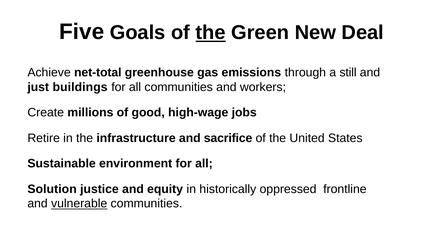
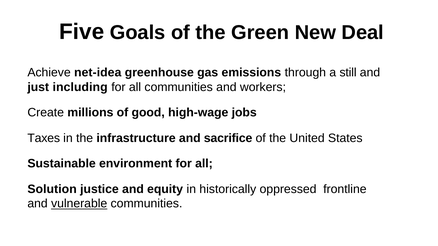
the underline: present -> none (211, 33)
net-total: net-total -> net-idea (98, 73)
buildings: buildings -> including (80, 87)
Retire: Retire -> Taxes (44, 138)
